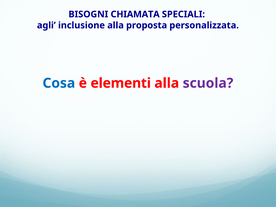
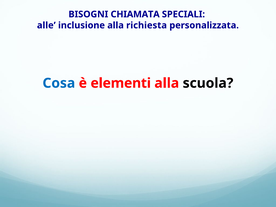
agli: agli -> alle (46, 25)
proposta: proposta -> richiesta (147, 25)
scuola colour: purple -> black (208, 83)
